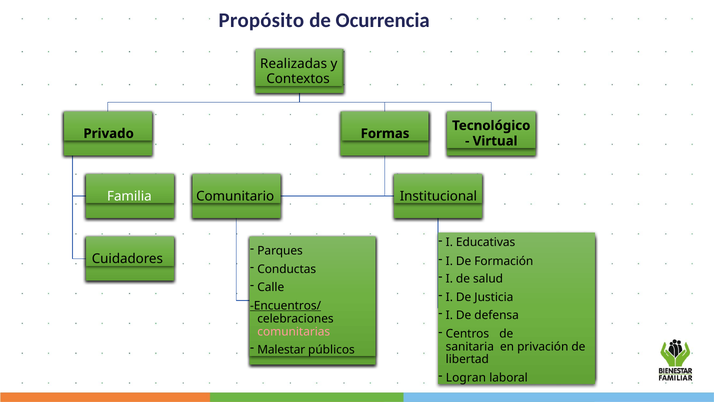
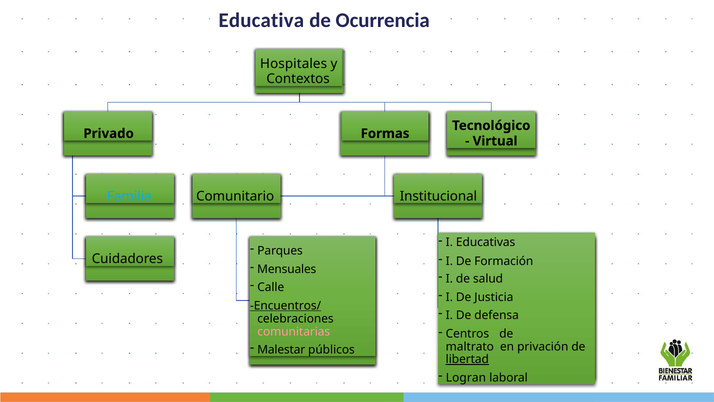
Propósito: Propósito -> Educativa (261, 20)
Realizadas: Realizadas -> Hospitales (294, 64)
Familia colour: white -> light blue (129, 196)
Conductas: Conductas -> Mensuales (287, 269)
sanitaria: sanitaria -> maltrato (470, 346)
libertad underline: none -> present (467, 359)
